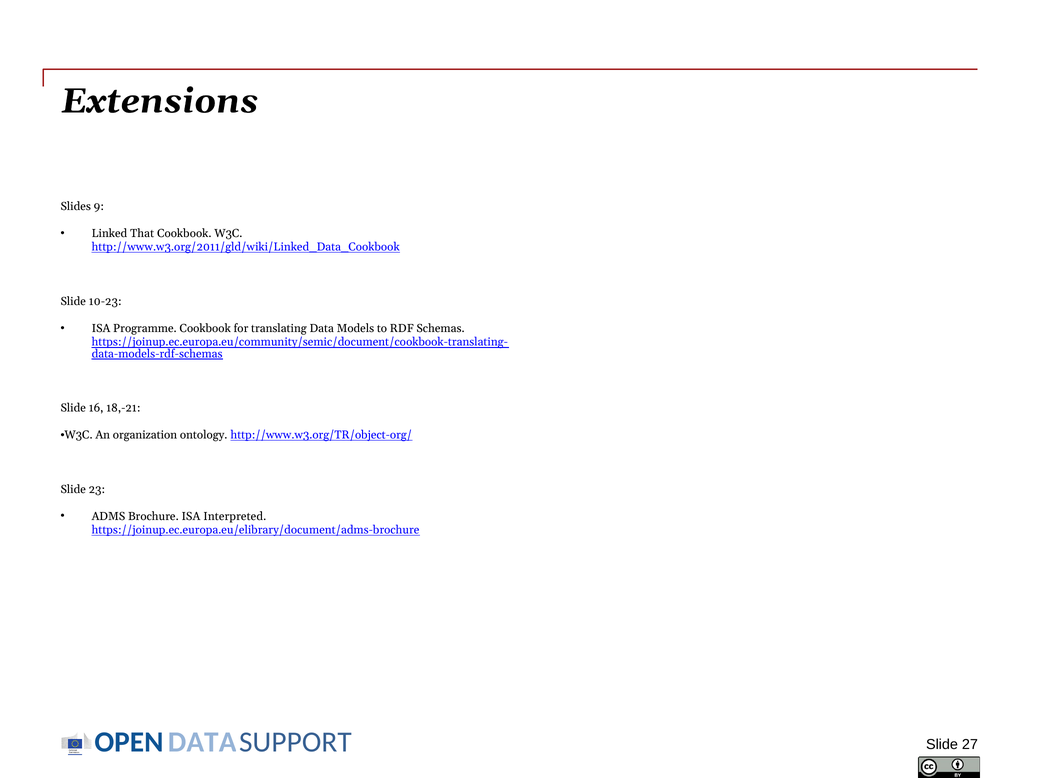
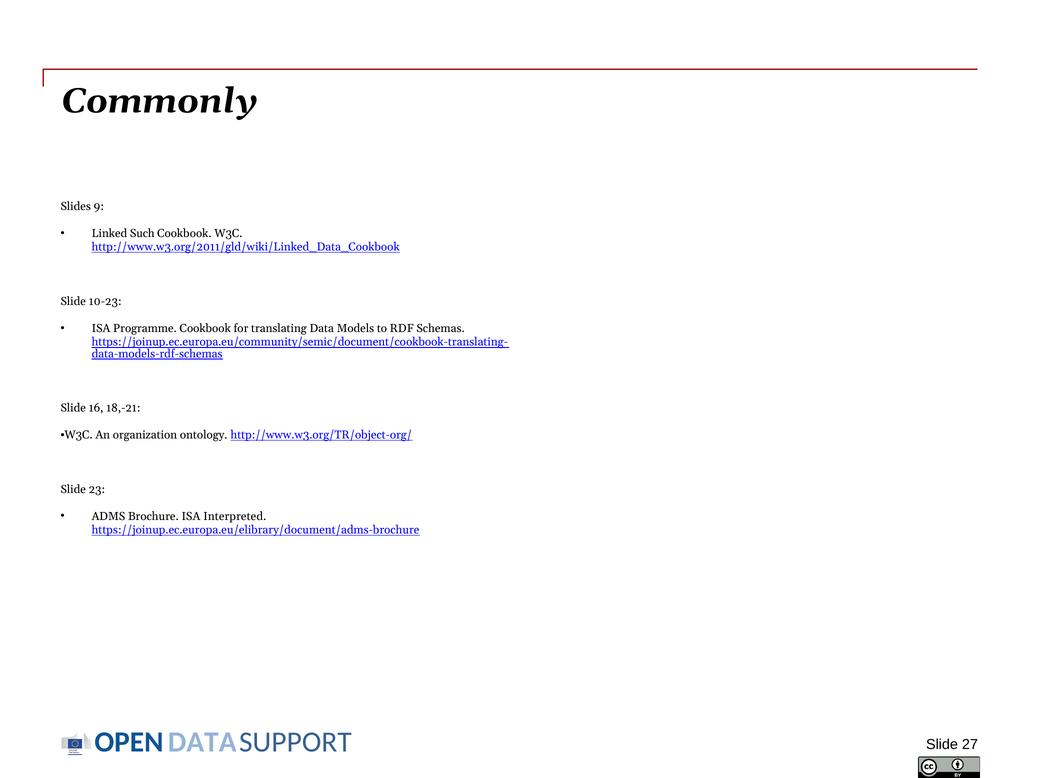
Extensions: Extensions -> Commonly (160, 101)
That: That -> Such (142, 233)
